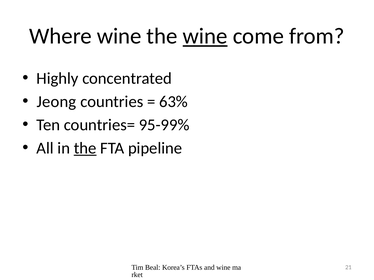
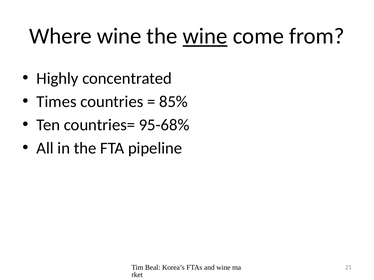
Jeong: Jeong -> Times (57, 102)
63%: 63% -> 85% (173, 102)
95-99%: 95-99% -> 95-68% (164, 125)
the underline: present -> none (85, 148)
